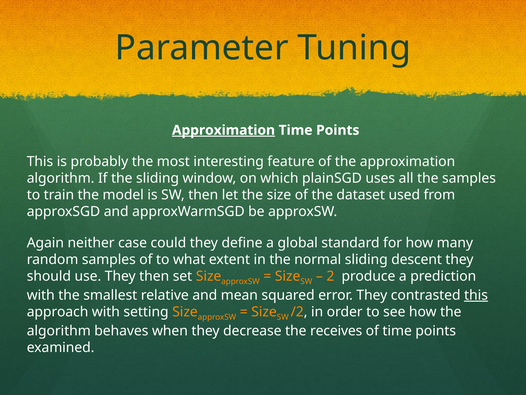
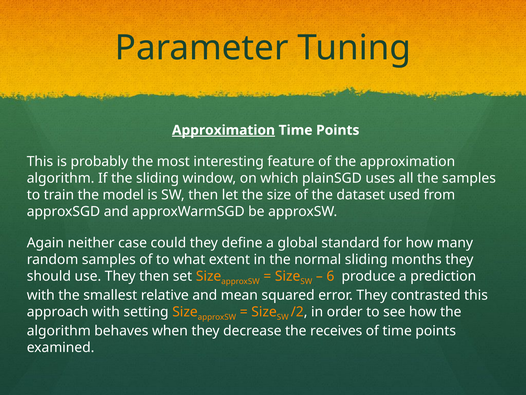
descent: descent -> months (416, 259)
2: 2 -> 6 (330, 276)
this underline: present -> none (476, 295)
